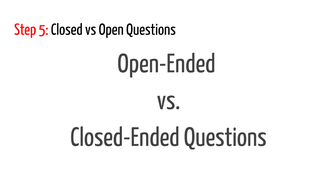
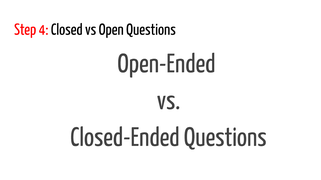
5: 5 -> 4 (44, 30)
